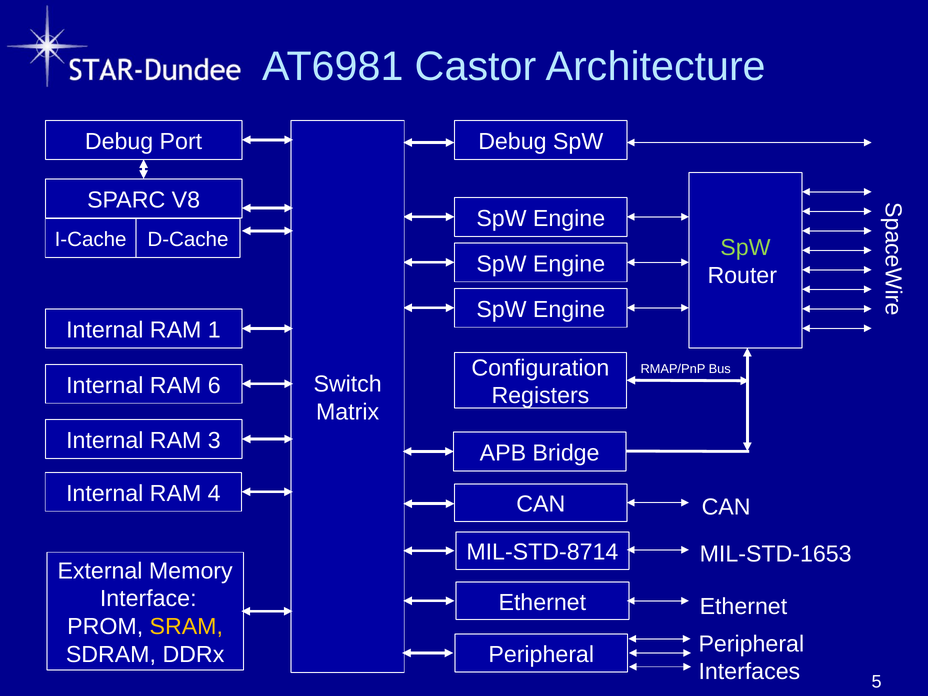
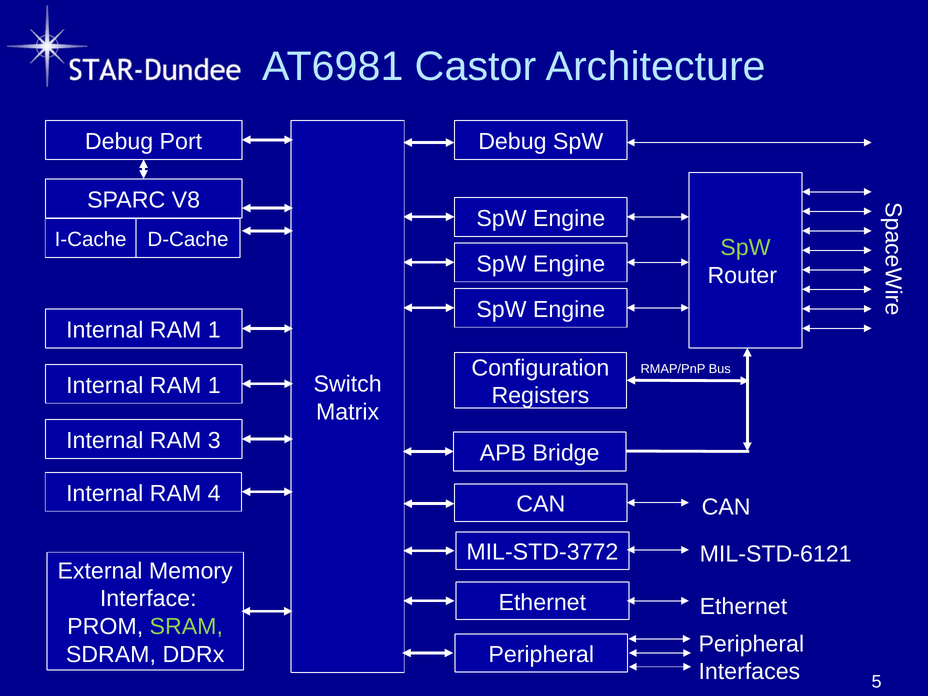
6: 6 -> 1 (214, 385)
MIL-STD-8714: MIL-STD-8714 -> MIL-STD-3772 (542, 552)
MIL-STD-1653: MIL-STD-1653 -> MIL-STD-6121 (776, 554)
SRAM colour: yellow -> light green (186, 627)
